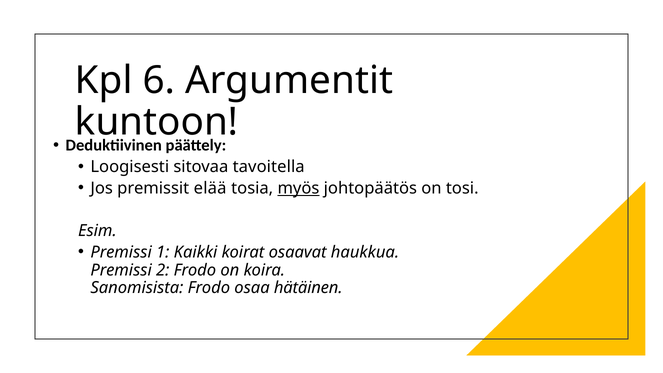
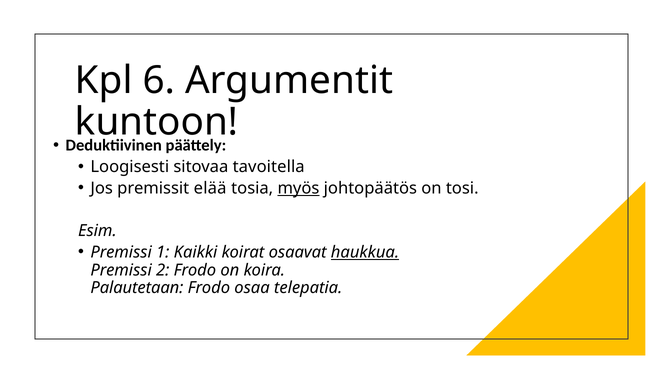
haukkua underline: none -> present (365, 252)
Sanomisista: Sanomisista -> Palautetaan (137, 288)
hätäinen: hätäinen -> telepatia (308, 288)
